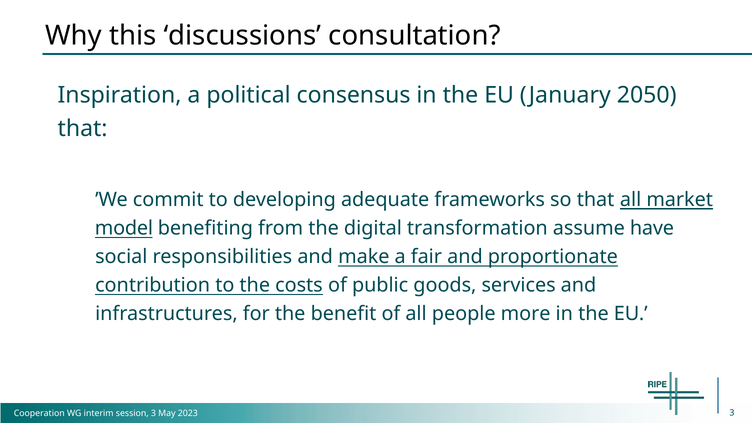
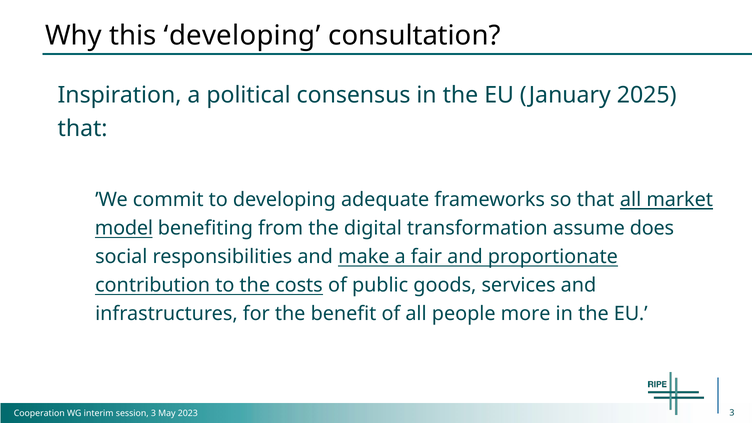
this discussions: discussions -> developing (242, 36)
2050: 2050 -> 2025 (647, 95)
have: have -> does (652, 228)
